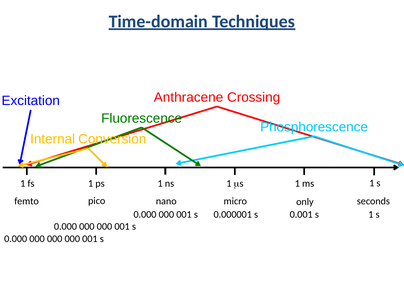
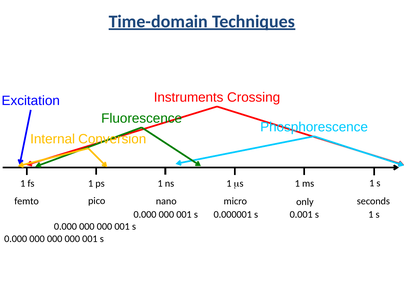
Anthracene: Anthracene -> Instruments (189, 97)
